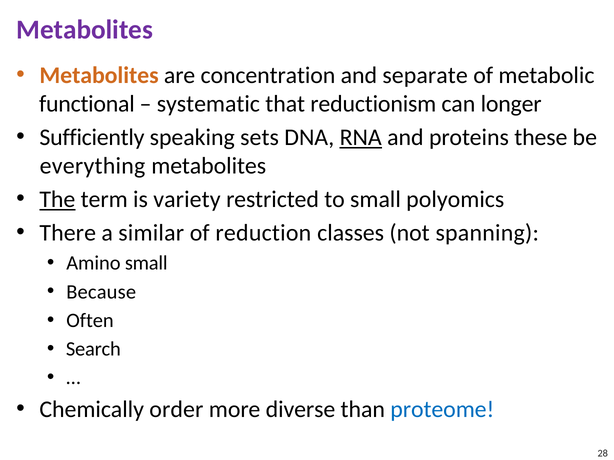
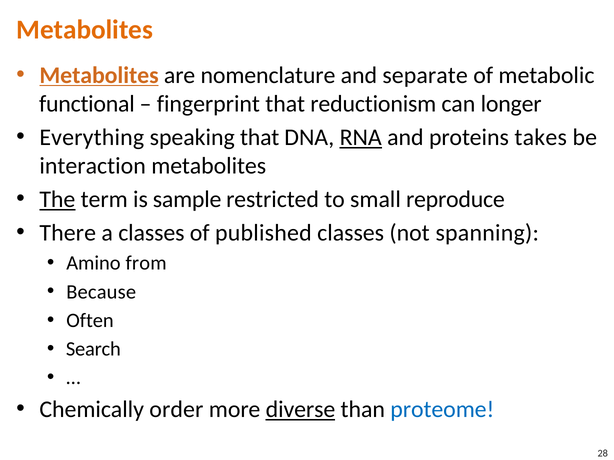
Metabolites colour: purple -> orange (85, 30)
Metabolites underline: none -> present (99, 75)
concentration: concentration -> nomenclature (268, 75)
systematic: systematic -> fingerprint (208, 104)
Sufficiently: Sufficiently -> Everything (92, 137)
speaking sets: sets -> that (260, 137)
these: these -> takes (541, 137)
everything: everything -> interaction (93, 166)
variety: variety -> sample (187, 200)
polyomics: polyomics -> reproduce (455, 200)
a similar: similar -> classes (151, 233)
reduction: reduction -> published (263, 233)
Amino small: small -> from (146, 264)
diverse underline: none -> present (300, 410)
